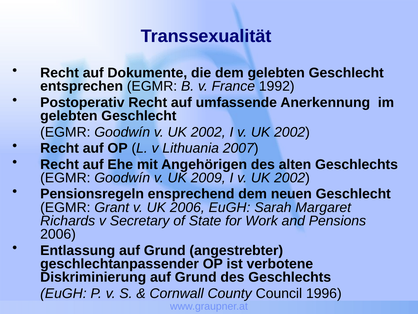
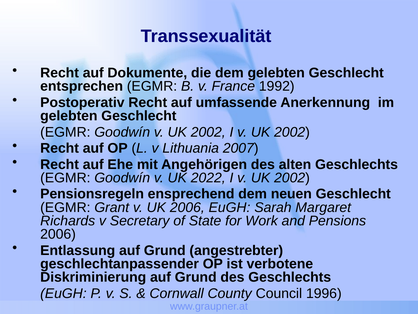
2009: 2009 -> 2022 (208, 178)
